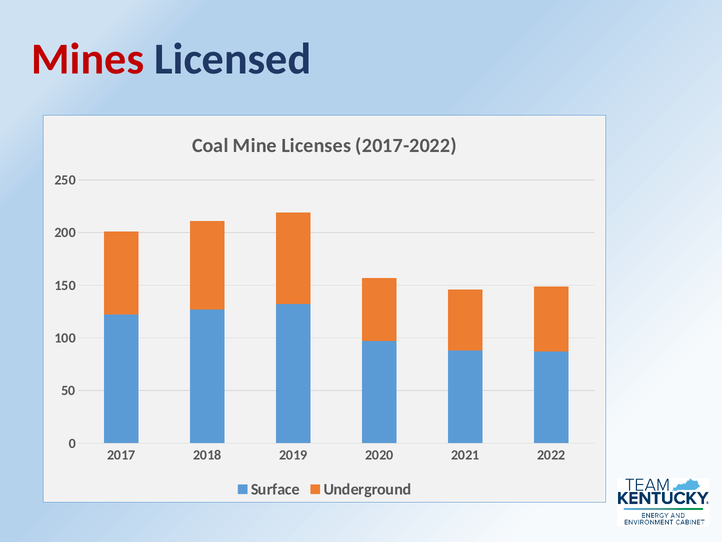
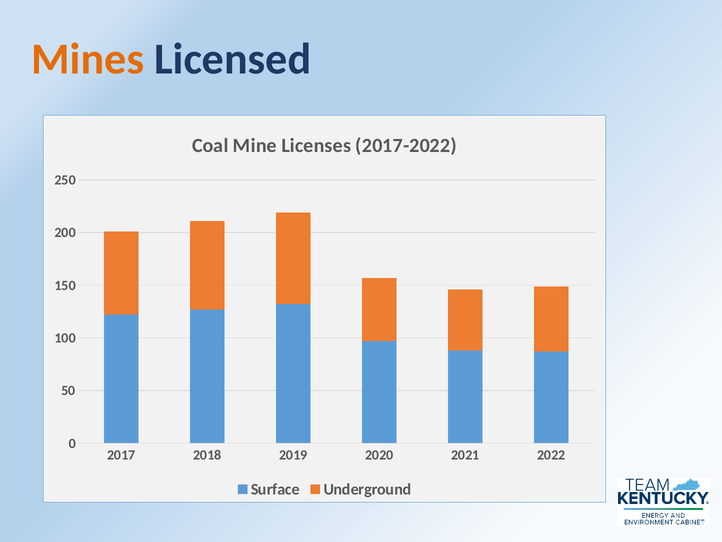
Mines colour: red -> orange (88, 59)
